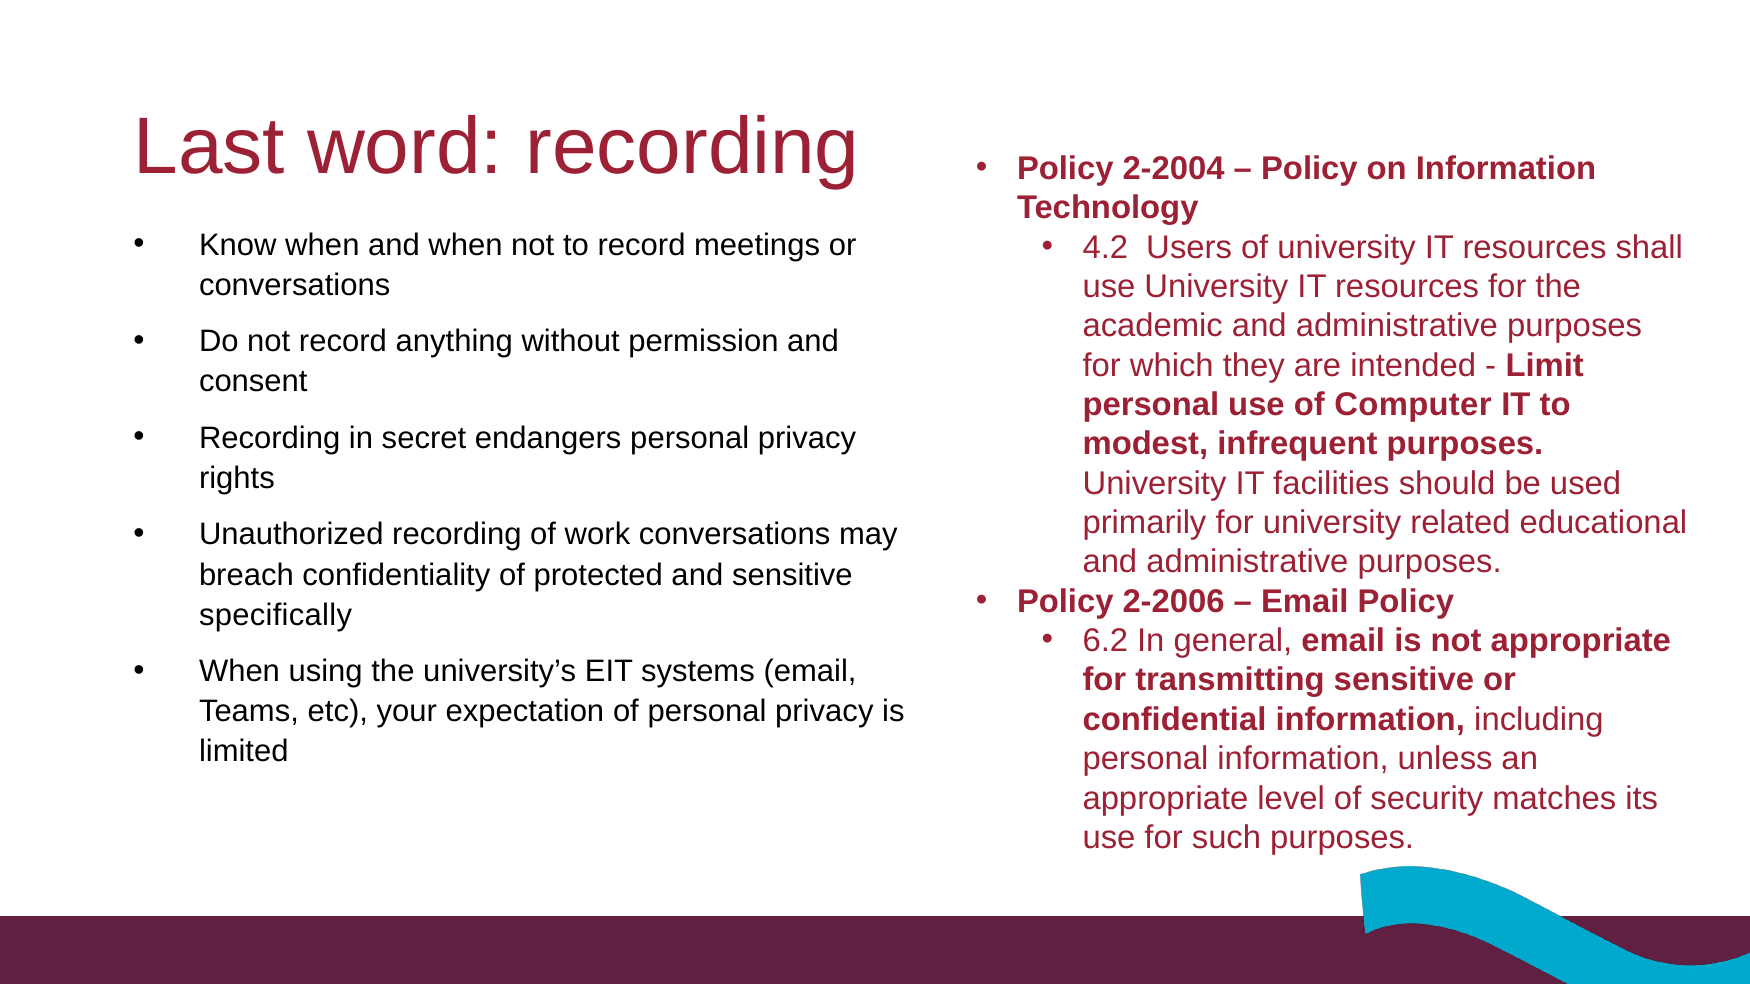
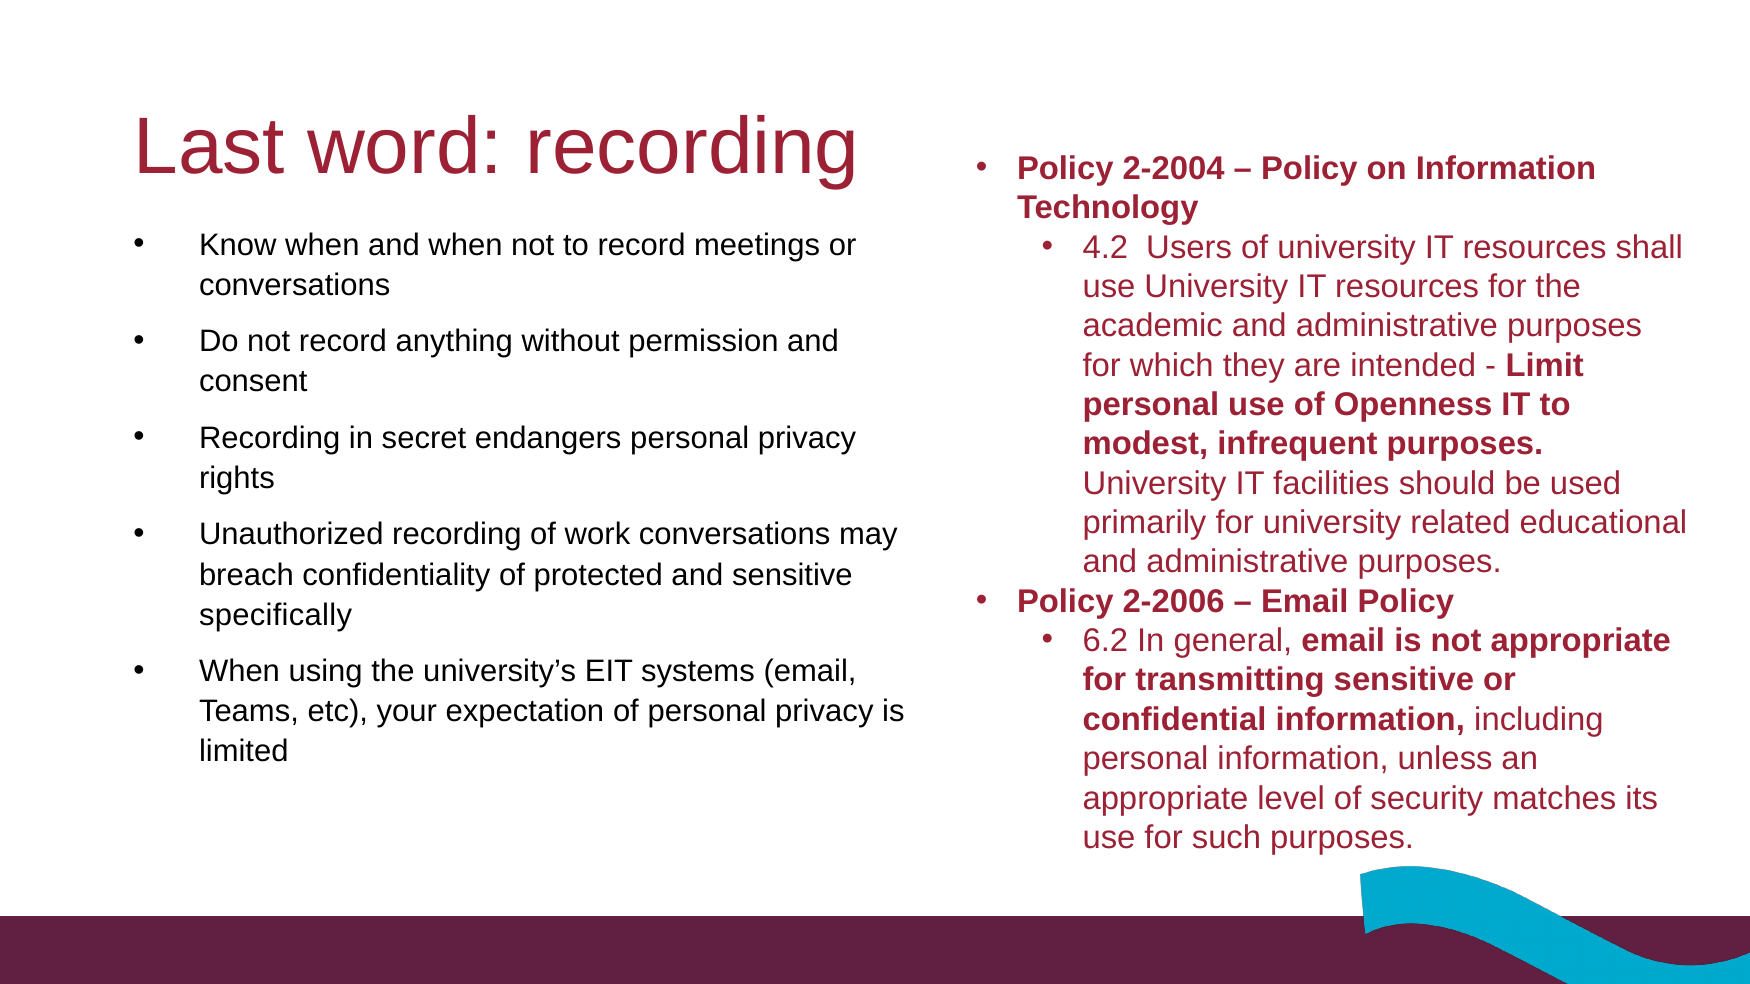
Computer: Computer -> Openness (1413, 405)
